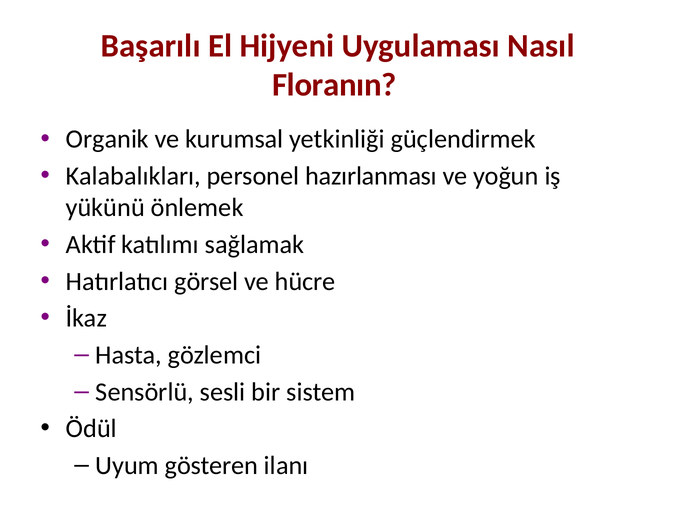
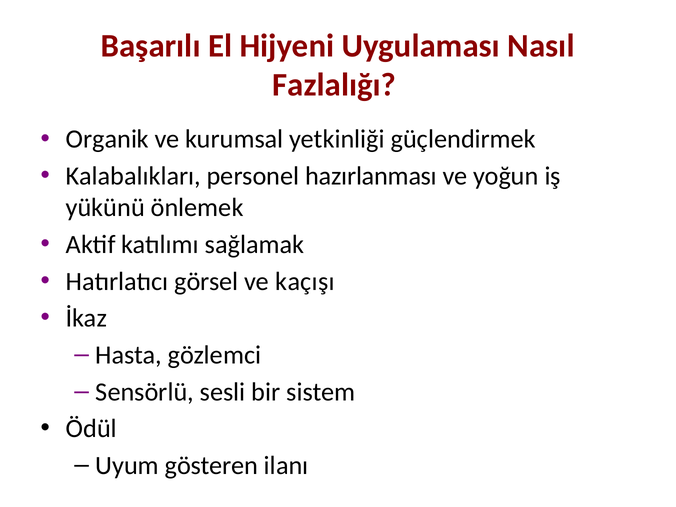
Floranın: Floranın -> Fazlalığı (334, 85)
hücre: hücre -> kaçışı (305, 281)
